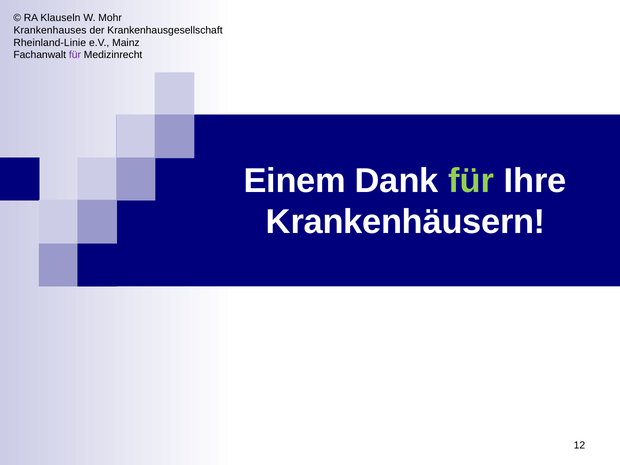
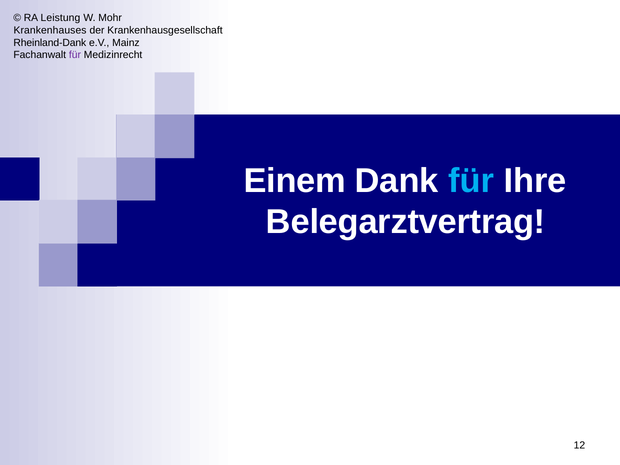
Klauseln: Klauseln -> Leistung (60, 18)
Rheinland-Linie: Rheinland-Linie -> Rheinland-Dank (50, 43)
für colour: light green -> light blue (471, 181)
Krankenhäusern: Krankenhäusern -> Belegarztvertrag (406, 222)
